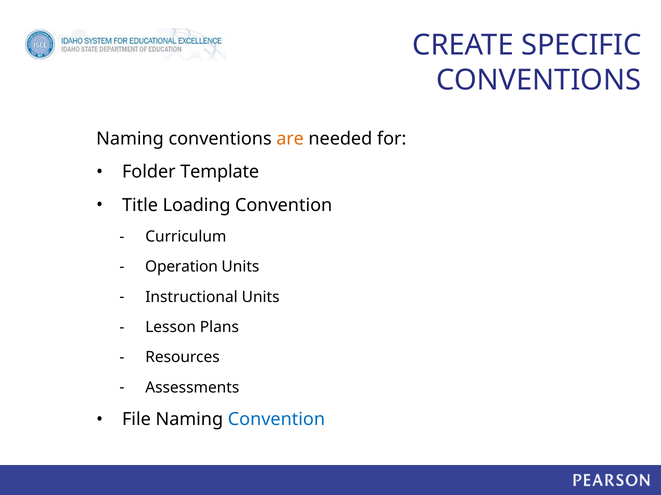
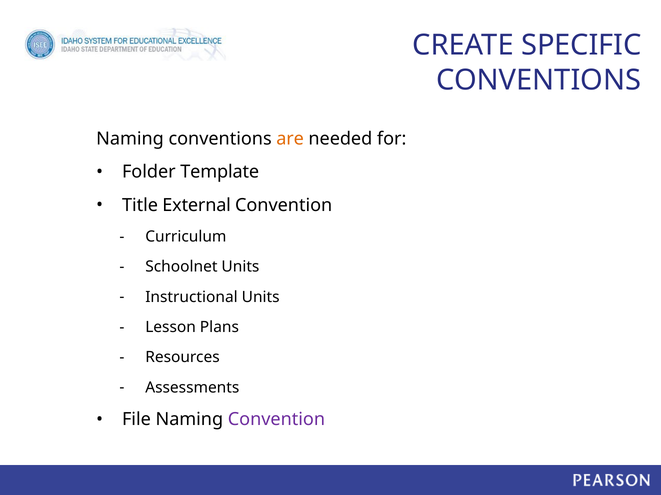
Loading: Loading -> External (197, 205)
Operation: Operation -> Schoolnet (181, 267)
Convention colour: blue -> purple (276, 420)
